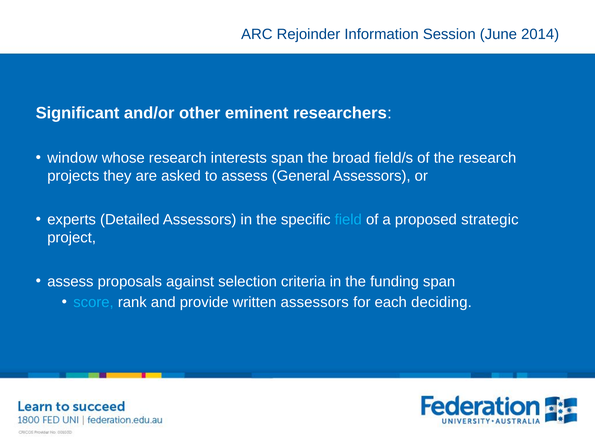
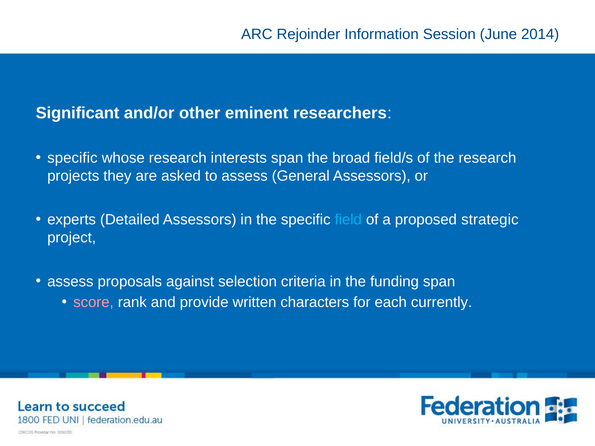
window: window -> specific (72, 158)
score colour: light blue -> pink (93, 302)
written assessors: assessors -> characters (315, 302)
deciding: deciding -> currently (442, 302)
